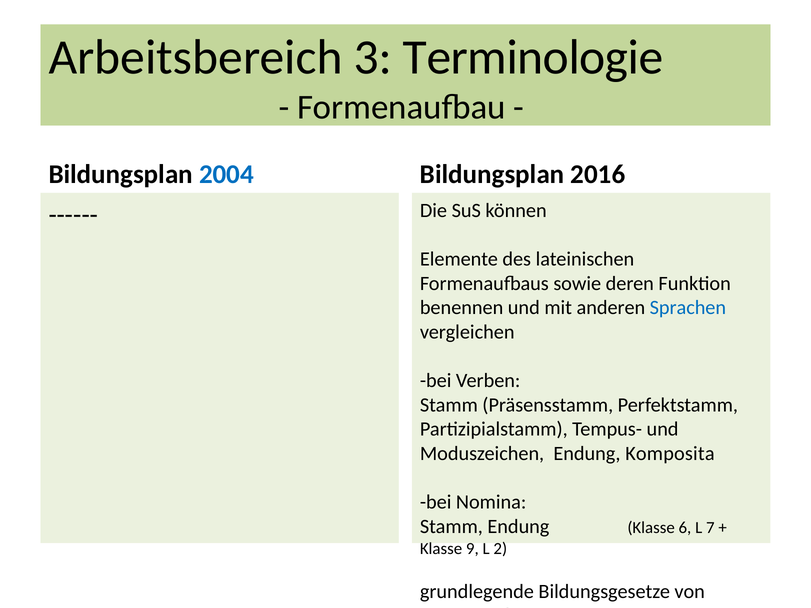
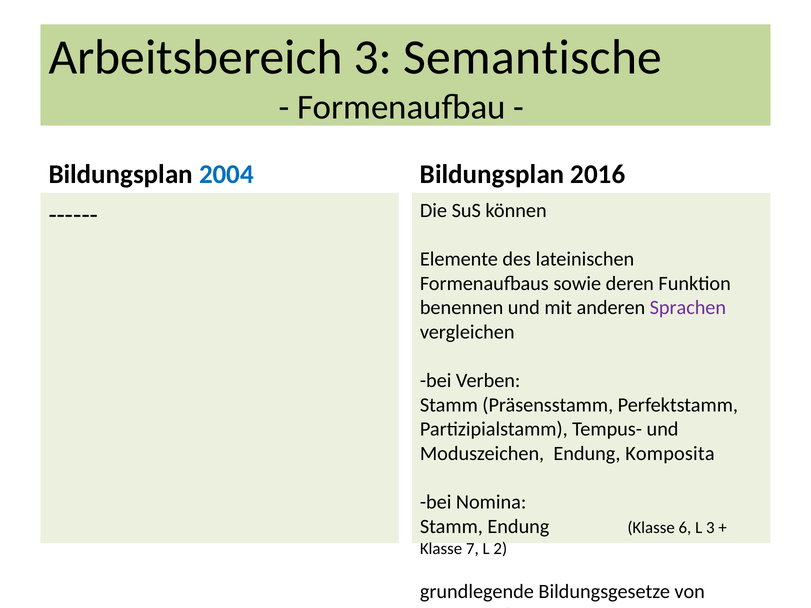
Terminologie: Terminologie -> Semantische (533, 57)
Sprachen colour: blue -> purple (688, 308)
L 7: 7 -> 3 (710, 528)
9: 9 -> 7 (472, 549)
